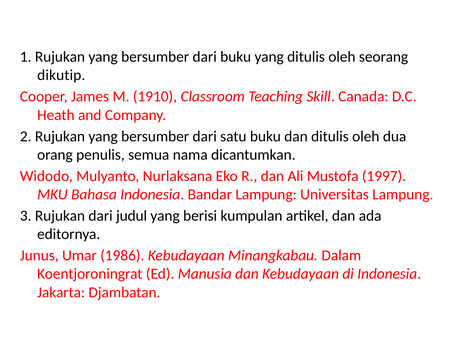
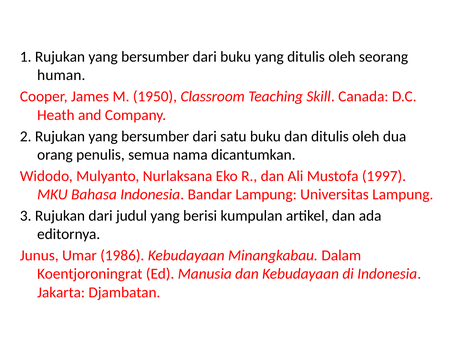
dikutip: dikutip -> human (61, 75)
1910: 1910 -> 1950 (155, 97)
